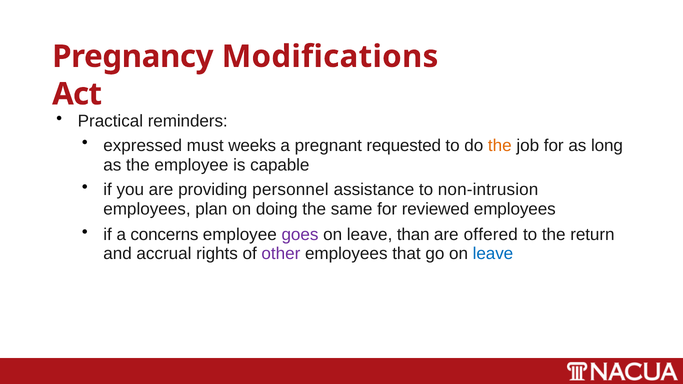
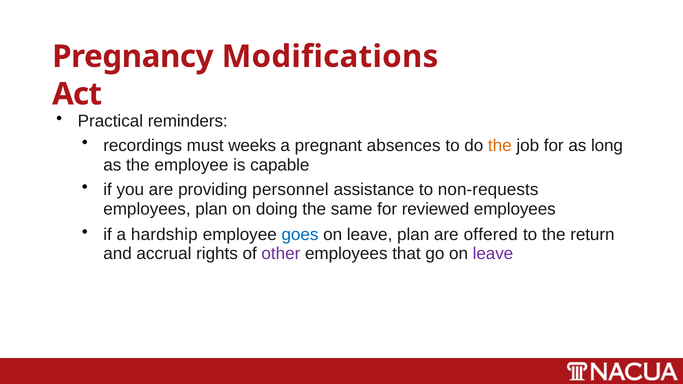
expressed: expressed -> recordings (143, 146)
requested: requested -> absences (404, 146)
non-intrusion: non-intrusion -> non-requests (488, 190)
concerns: concerns -> hardship (164, 235)
goes colour: purple -> blue (300, 235)
leave than: than -> plan (413, 235)
leave colour: blue -> purple (493, 254)
